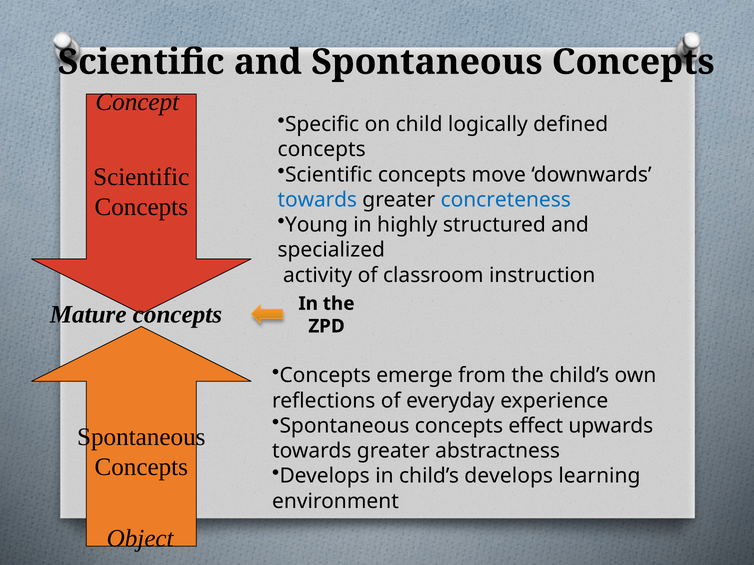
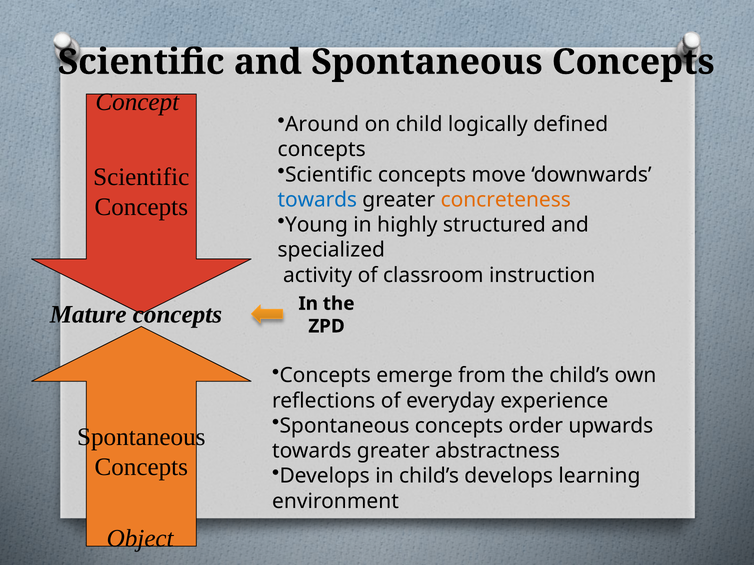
Specific: Specific -> Around (322, 125)
concreteness colour: blue -> orange (506, 200)
effect: effect -> order (536, 426)
